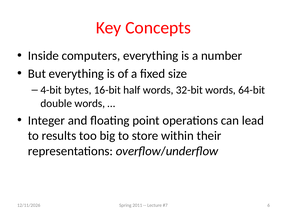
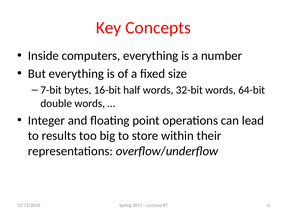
4-bit: 4-bit -> 7-bit (51, 90)
